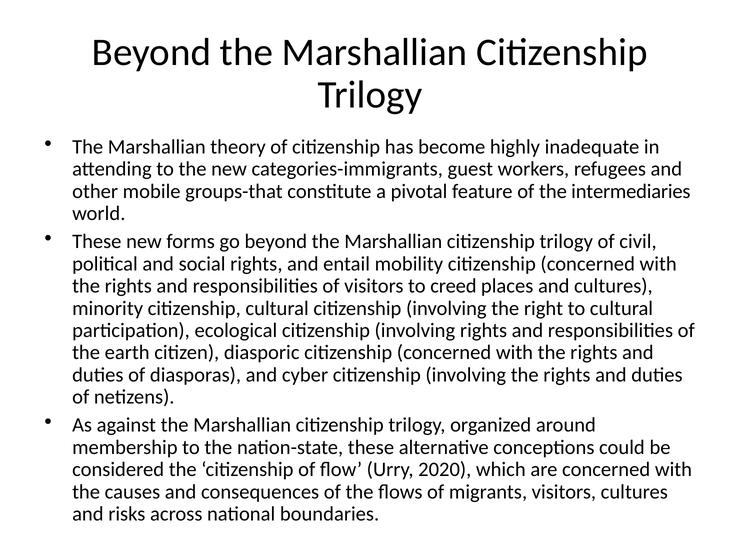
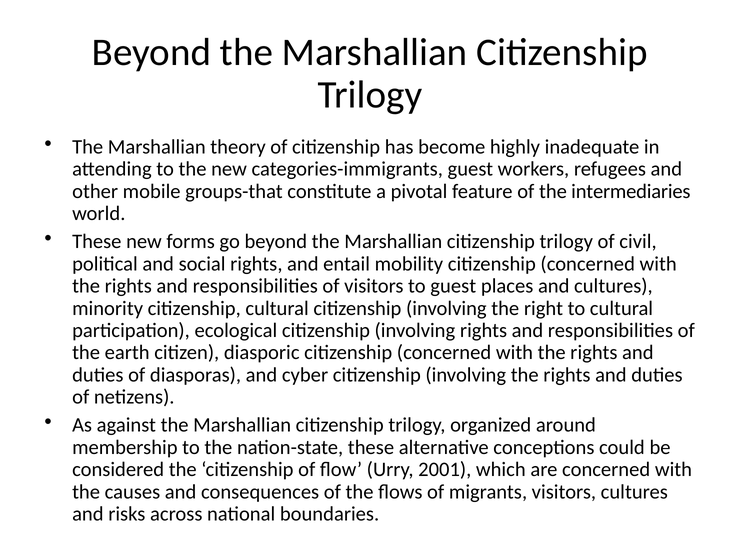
to creed: creed -> guest (453, 286)
2020: 2020 -> 2001 (445, 470)
